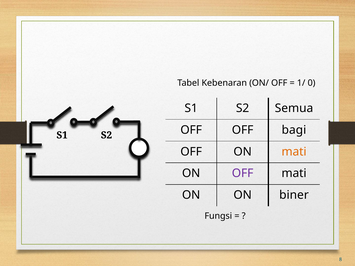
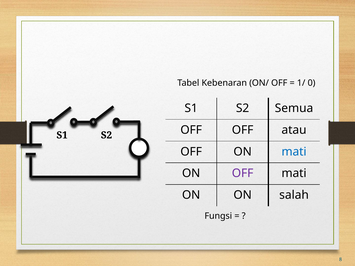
bagi: bagi -> atau (294, 130)
mati colour: orange -> blue (294, 152)
biner: biner -> salah (294, 195)
